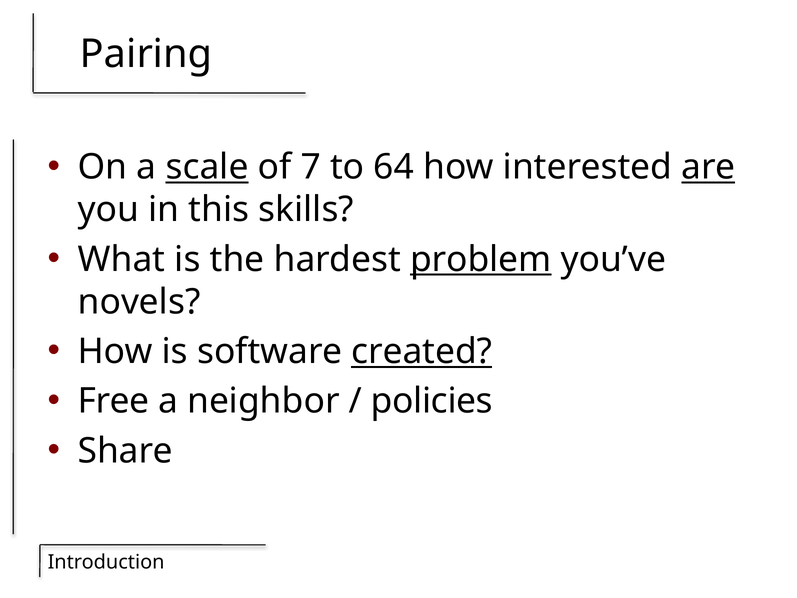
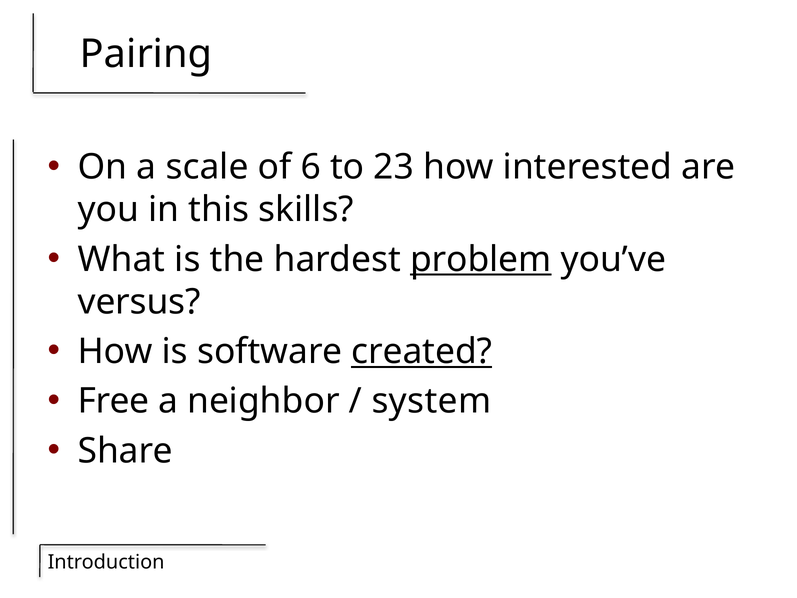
scale underline: present -> none (207, 167)
7: 7 -> 6 (311, 167)
64: 64 -> 23 (394, 167)
are underline: present -> none (708, 167)
novels: novels -> versus (139, 302)
policies: policies -> system (432, 401)
